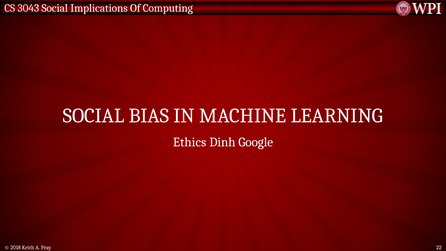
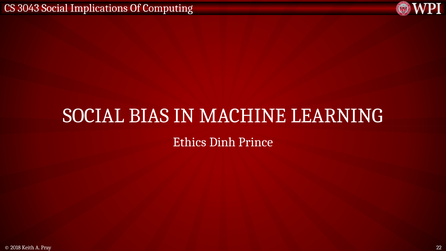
Google: Google -> Prince (256, 142)
